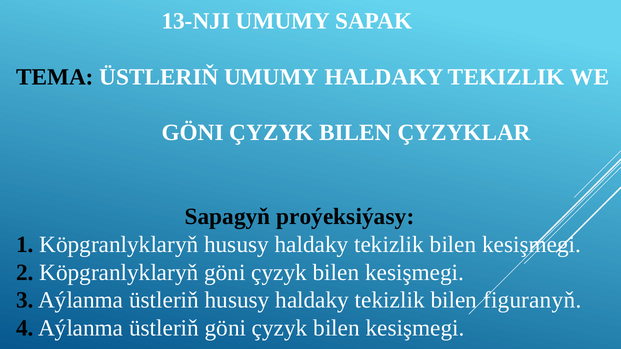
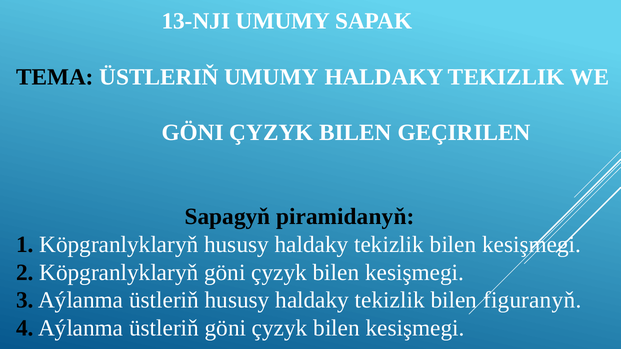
ÇYZYKLAR: ÇYZYKLAR -> GEÇIRILEN (464, 133)
proýeksiýasy: proýeksiýasy -> piramidanyň (345, 217)
